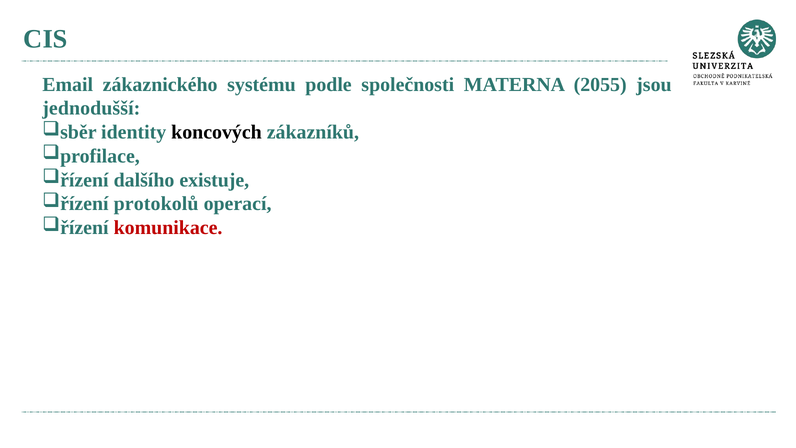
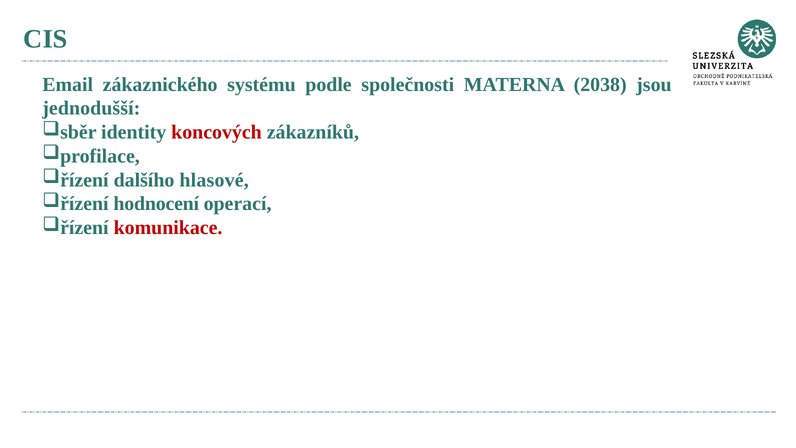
2055: 2055 -> 2038 (600, 84)
koncových colour: black -> red (217, 132)
existuje: existuje -> hlasové (214, 180)
protokolů: protokolů -> hodnocení (156, 204)
